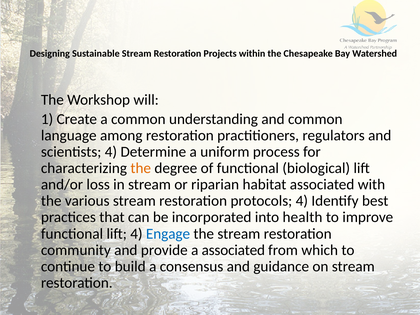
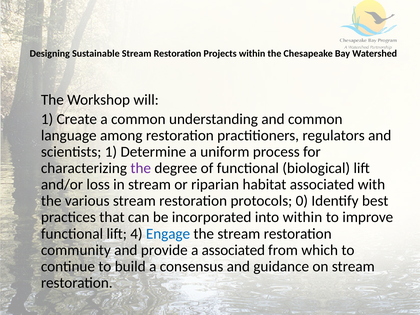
scientists 4: 4 -> 1 (111, 152)
the colour: orange -> purple (141, 168)
protocols 4: 4 -> 0 (302, 201)
into health: health -> within (302, 217)
